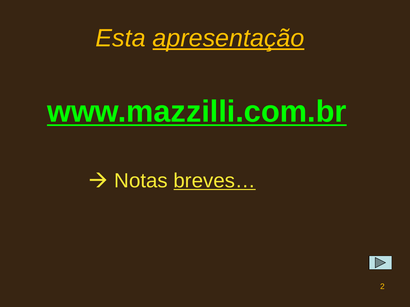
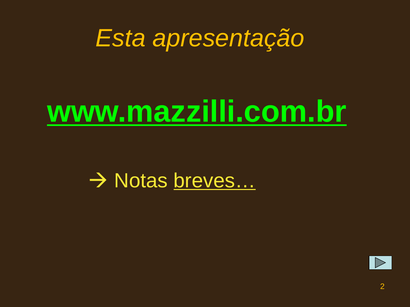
apresentação underline: present -> none (228, 38)
